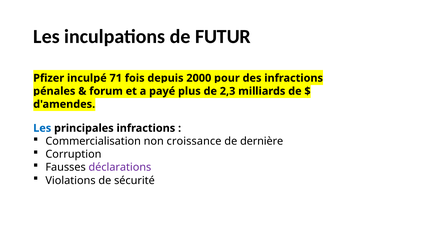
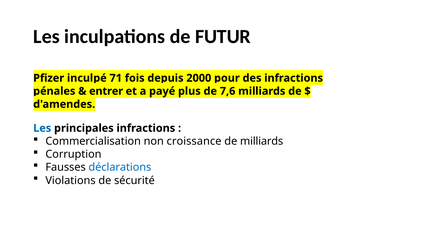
forum: forum -> entrer (106, 91)
2,3: 2,3 -> 7,6 (228, 91)
de dernière: dernière -> milliards (262, 141)
déclarations colour: purple -> blue (120, 168)
